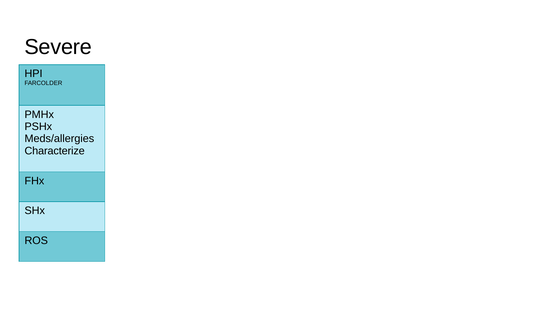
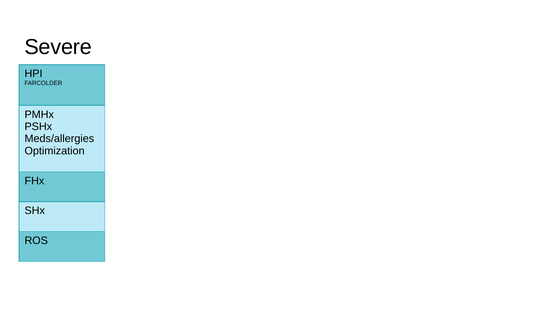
Characterize: Characterize -> Optimization (55, 151)
